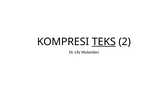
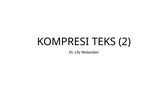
TEKS underline: present -> none (104, 42)
